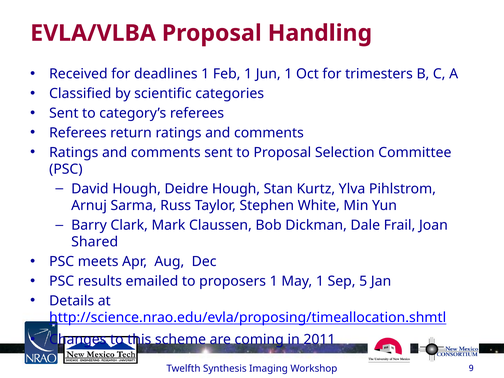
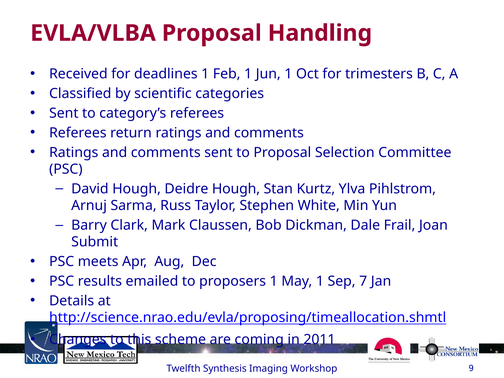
Shared: Shared -> Submit (95, 242)
5: 5 -> 7 (363, 281)
